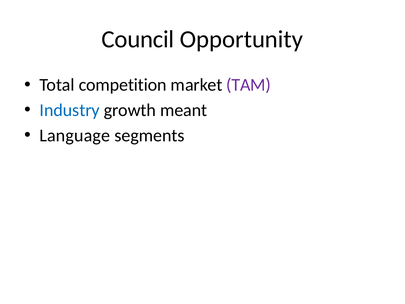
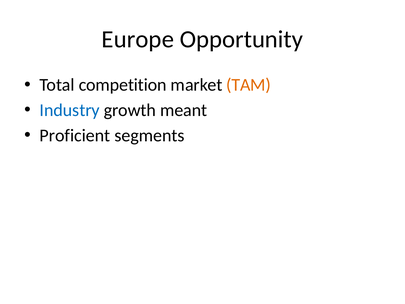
Council: Council -> Europe (138, 39)
TAM colour: purple -> orange (249, 85)
Language: Language -> Proficient (75, 135)
